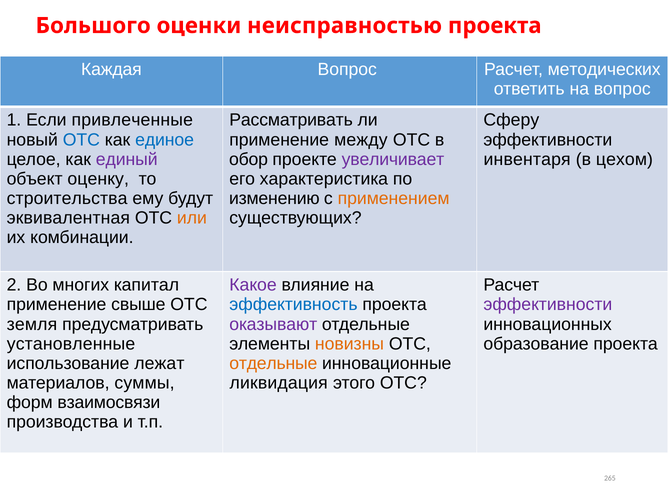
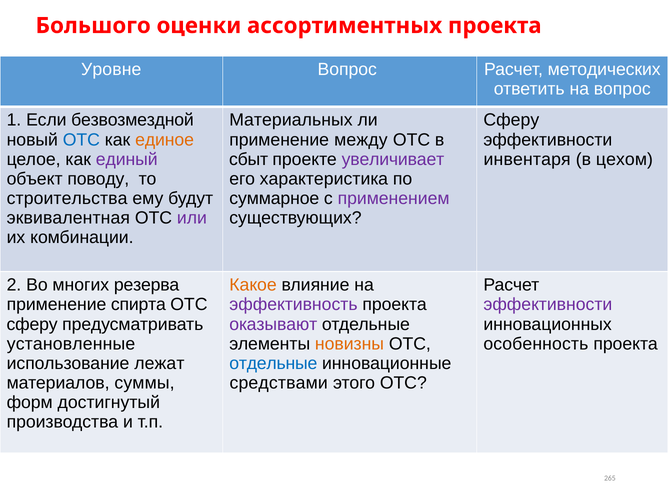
неисправностью: неисправностью -> ассортиментных (345, 26)
Каждая: Каждая -> Уровне (111, 69)
привлеченные: привлеченные -> безвозмездной (132, 120)
Рассматривать: Рассматривать -> Материальных (291, 120)
единое colour: blue -> orange (165, 140)
обор: обор -> сбыт (249, 159)
оценку: оценку -> поводу (98, 179)
изменению: изменению -> суммарное (274, 198)
применением colour: orange -> purple (394, 198)
или colour: orange -> purple (192, 218)
капитал: капитал -> резерва (147, 285)
Какое colour: purple -> orange (253, 285)
свыше: свыше -> спирта (138, 305)
эффективность colour: blue -> purple (293, 305)
земля: земля -> сферу (32, 324)
образование: образование -> особенность (536, 344)
отдельные colour: orange -> blue (273, 363)
ликвидация: ликвидация -> средствами (279, 383)
взаимосвязи: взаимосвязи -> достигнутый (109, 403)
